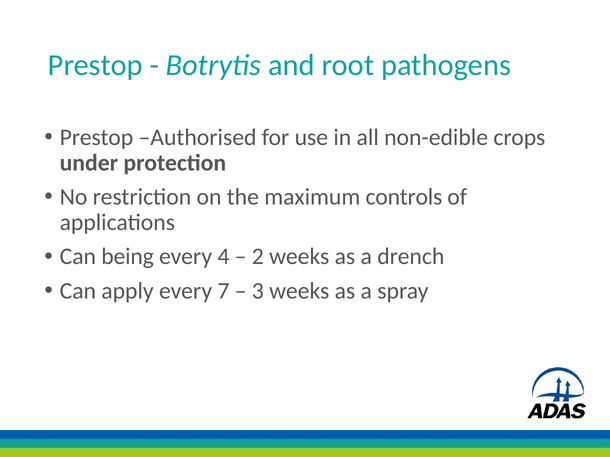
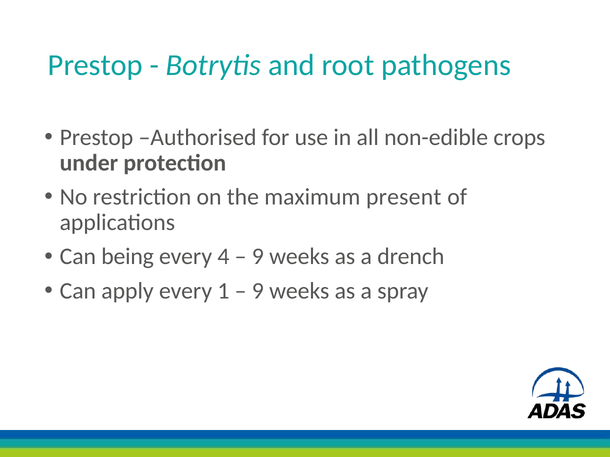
controls: controls -> present (404, 197)
2: 2 -> 9 (258, 257)
7: 7 -> 1 (223, 291)
3: 3 -> 9 (258, 291)
